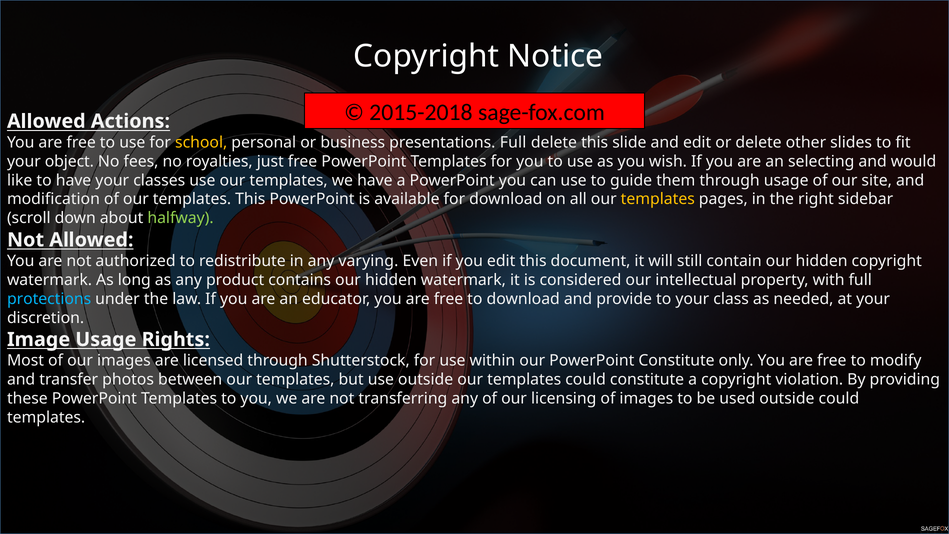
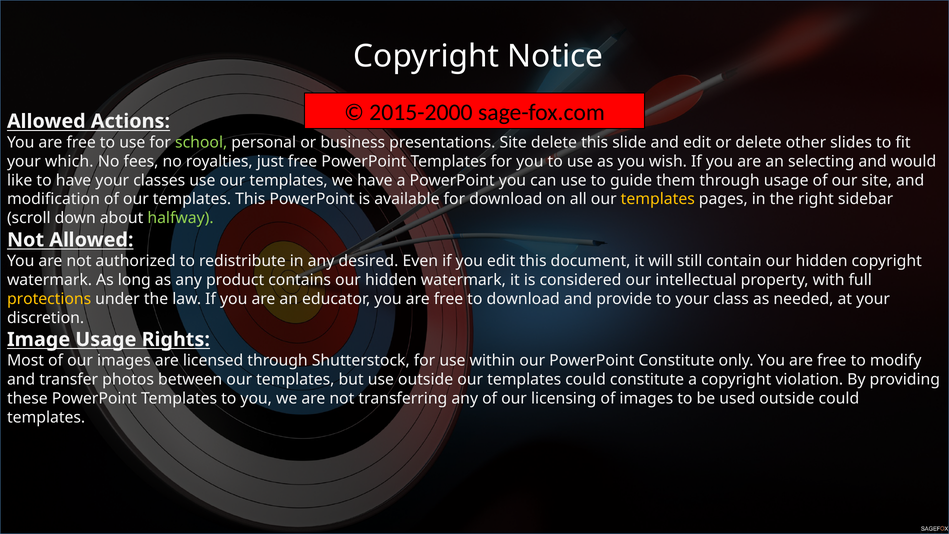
2015-2018: 2015-2018 -> 2015-2000 (421, 113)
school colour: yellow -> light green (201, 142)
presentations Full: Full -> Site (513, 142)
object: object -> which (69, 161)
varying: varying -> desired (368, 261)
protections colour: light blue -> yellow (49, 299)
